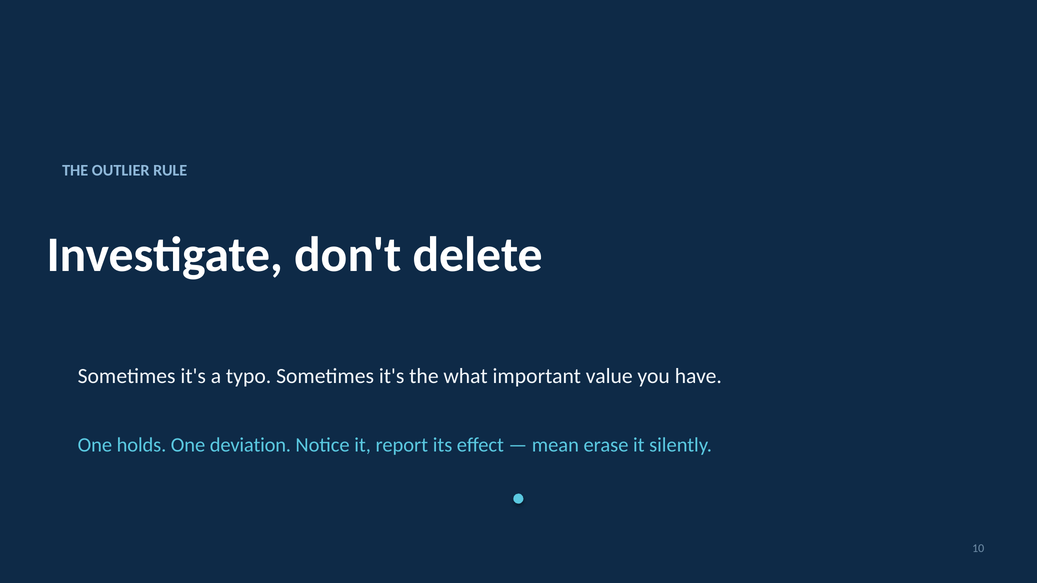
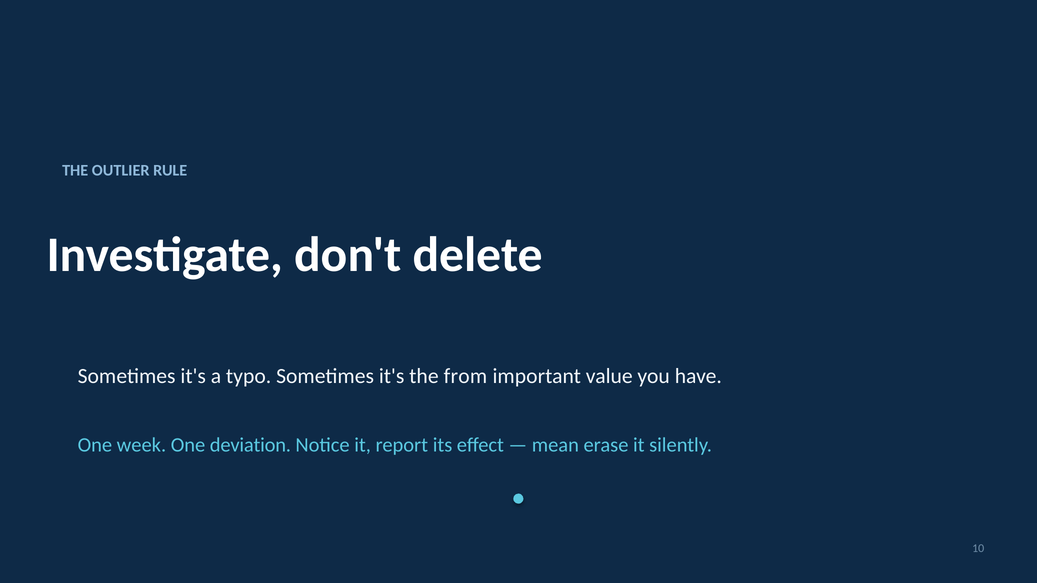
what: what -> from (465, 376)
holds: holds -> week (141, 445)
